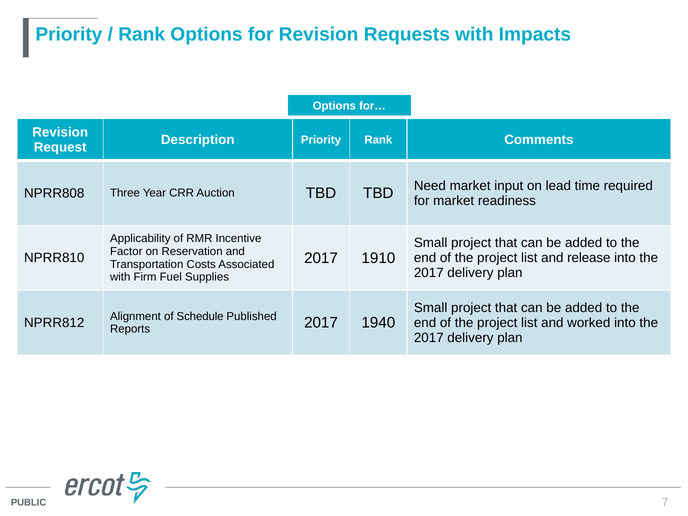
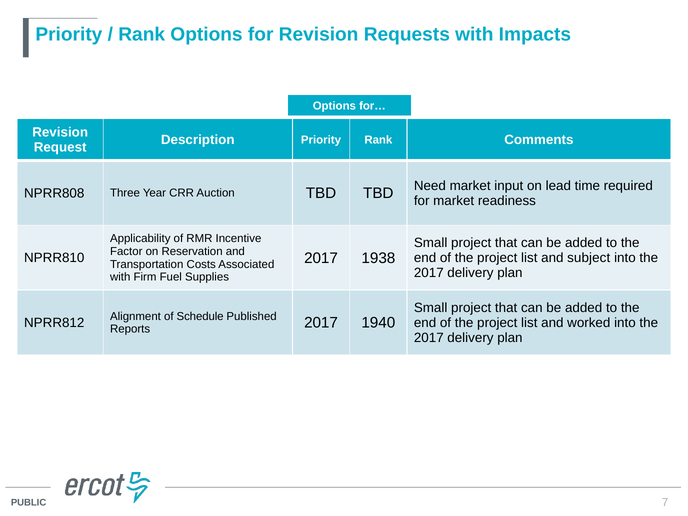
1910: 1910 -> 1938 (378, 258)
release: release -> subject (589, 258)
